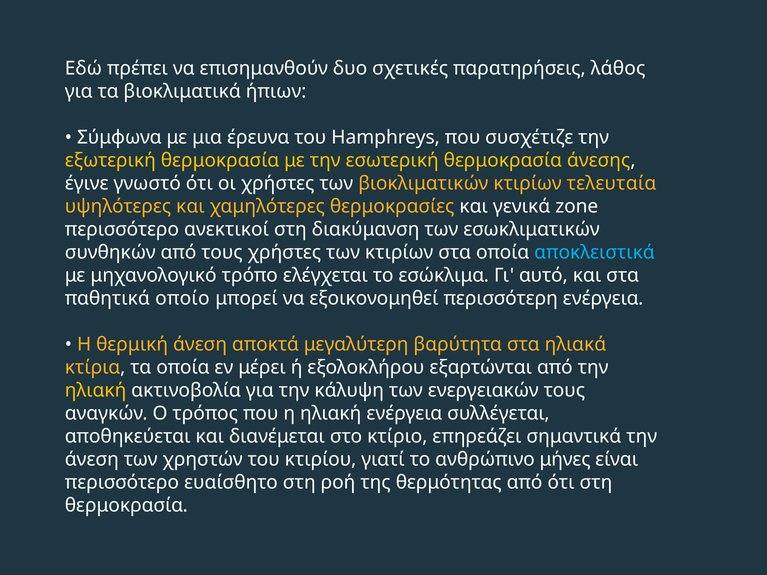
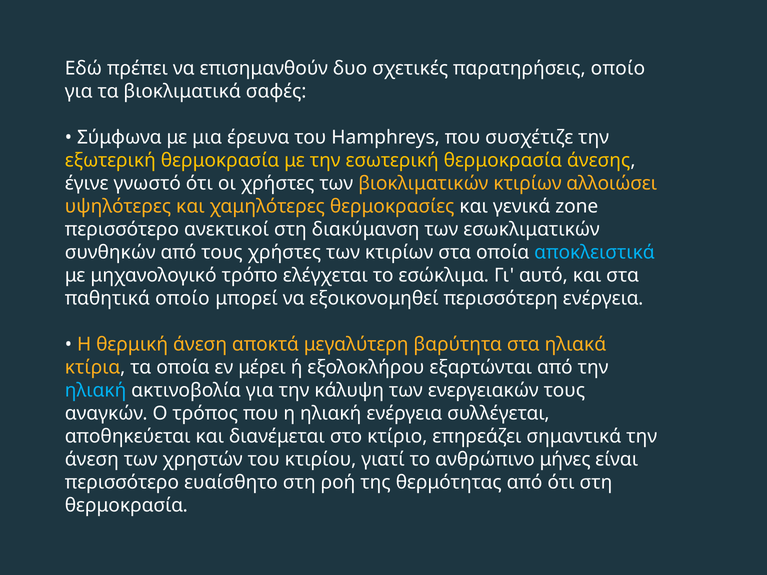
παρατηρήσεις λάθος: λάθος -> οποίο (618, 69)
ήπιων: ήπιων -> σαφές (276, 92)
τελευταία: τελευταία -> αλλοιώσει (612, 184)
ηλιακή colour: yellow -> light blue (96, 391)
